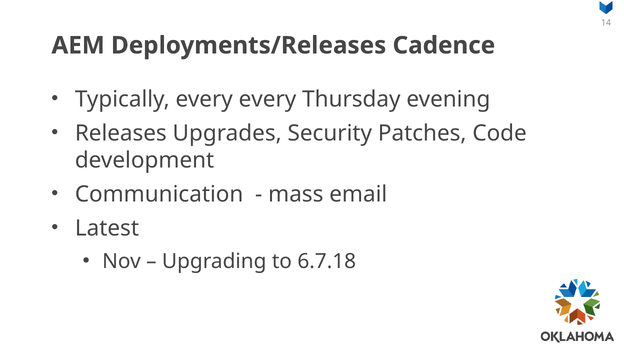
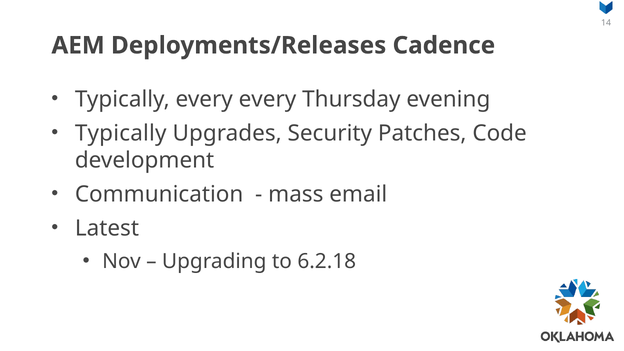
Releases: Releases -> Typically (121, 133)
6.7.18: 6.7.18 -> 6.2.18 (327, 261)
